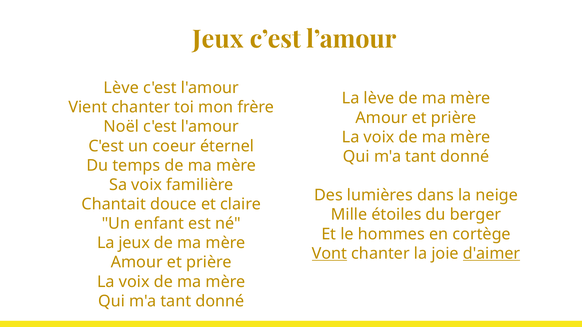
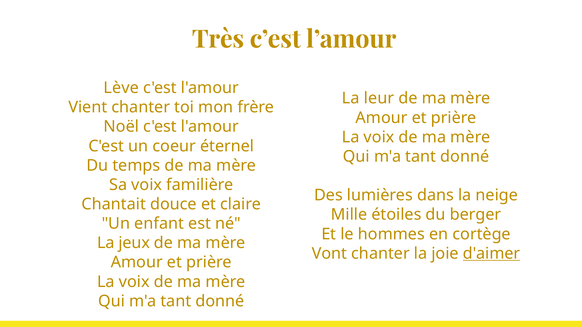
Jeux: Jeux -> Très (218, 39)
La lève: lève -> leur (379, 98)
Vont underline: present -> none (330, 254)
